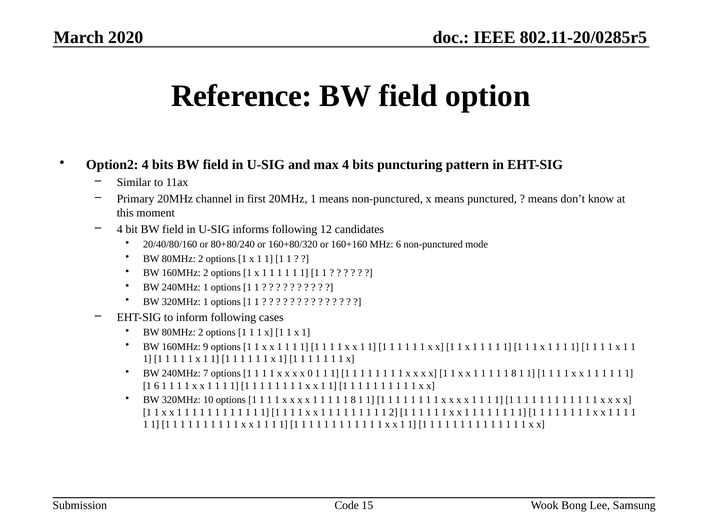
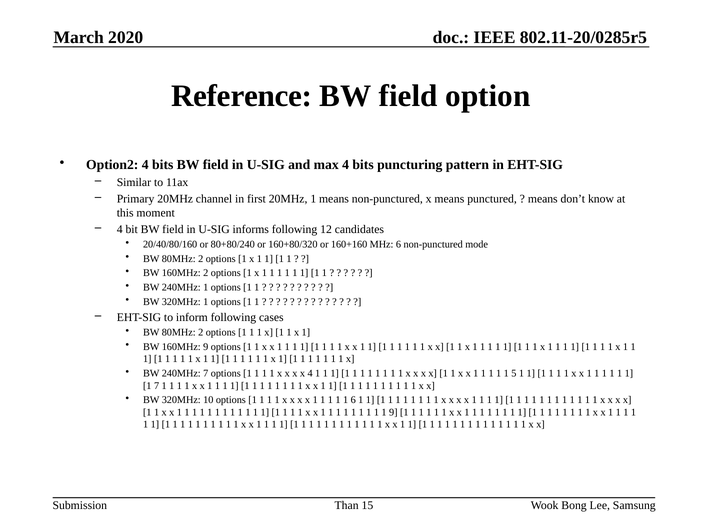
x 0: 0 -> 4 (310, 373)
8: 8 -> 5 (514, 373)
1 6: 6 -> 7 (157, 385)
8: 8 -> 6 (353, 400)
1 2: 2 -> 9 (393, 412)
Code: Code -> Than (347, 505)
